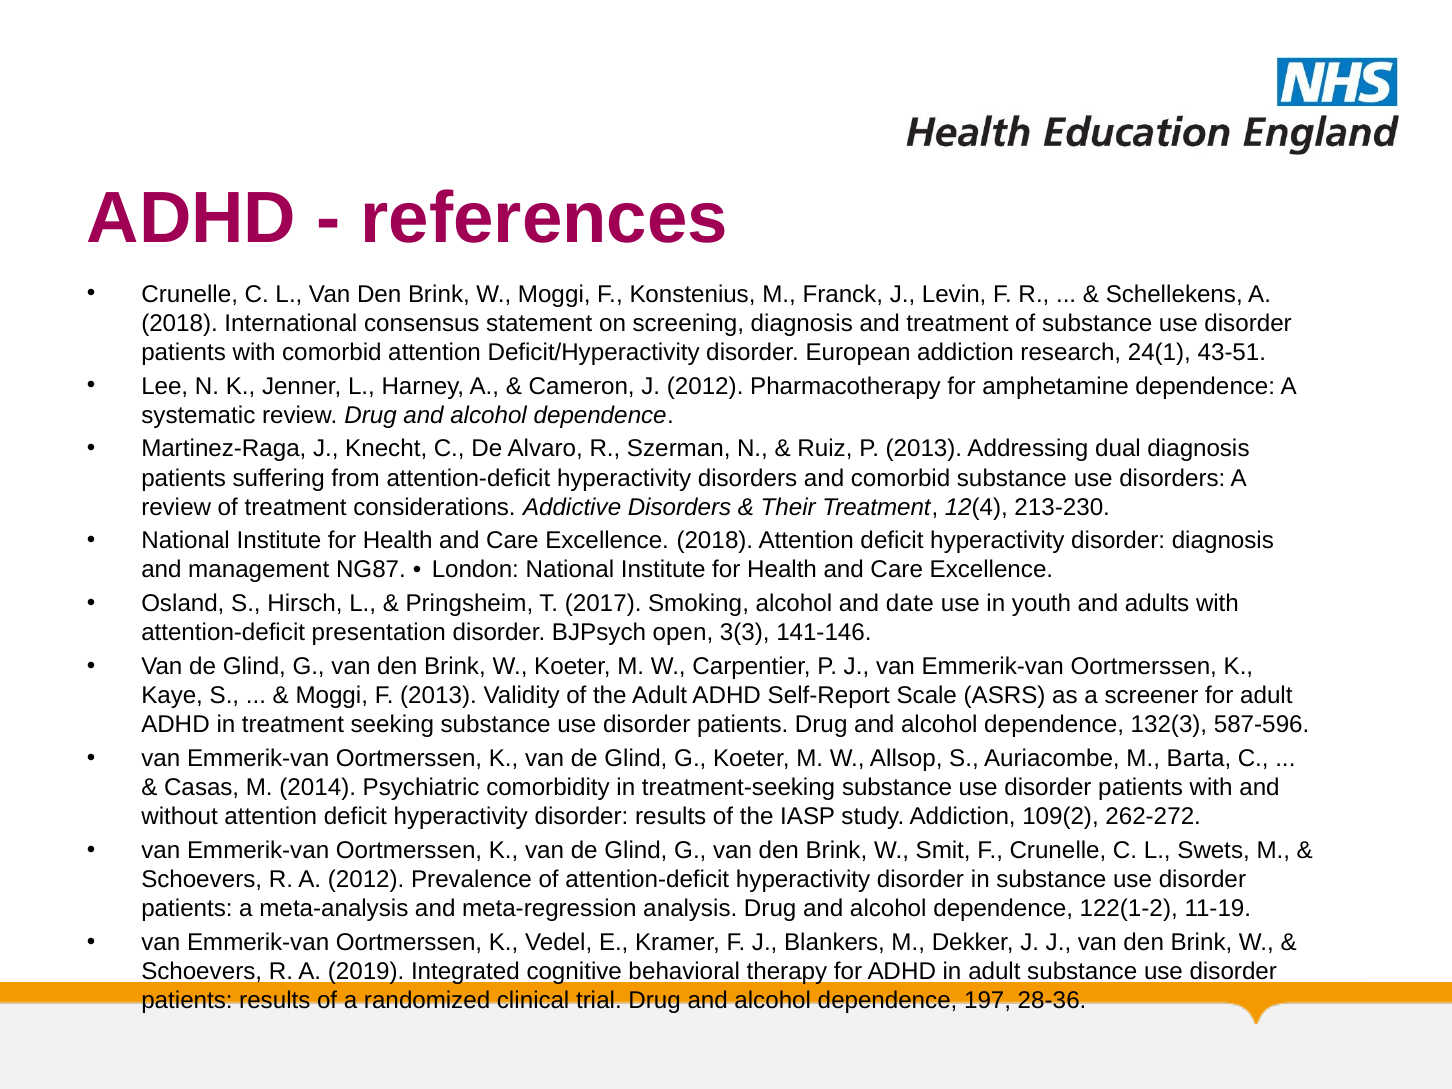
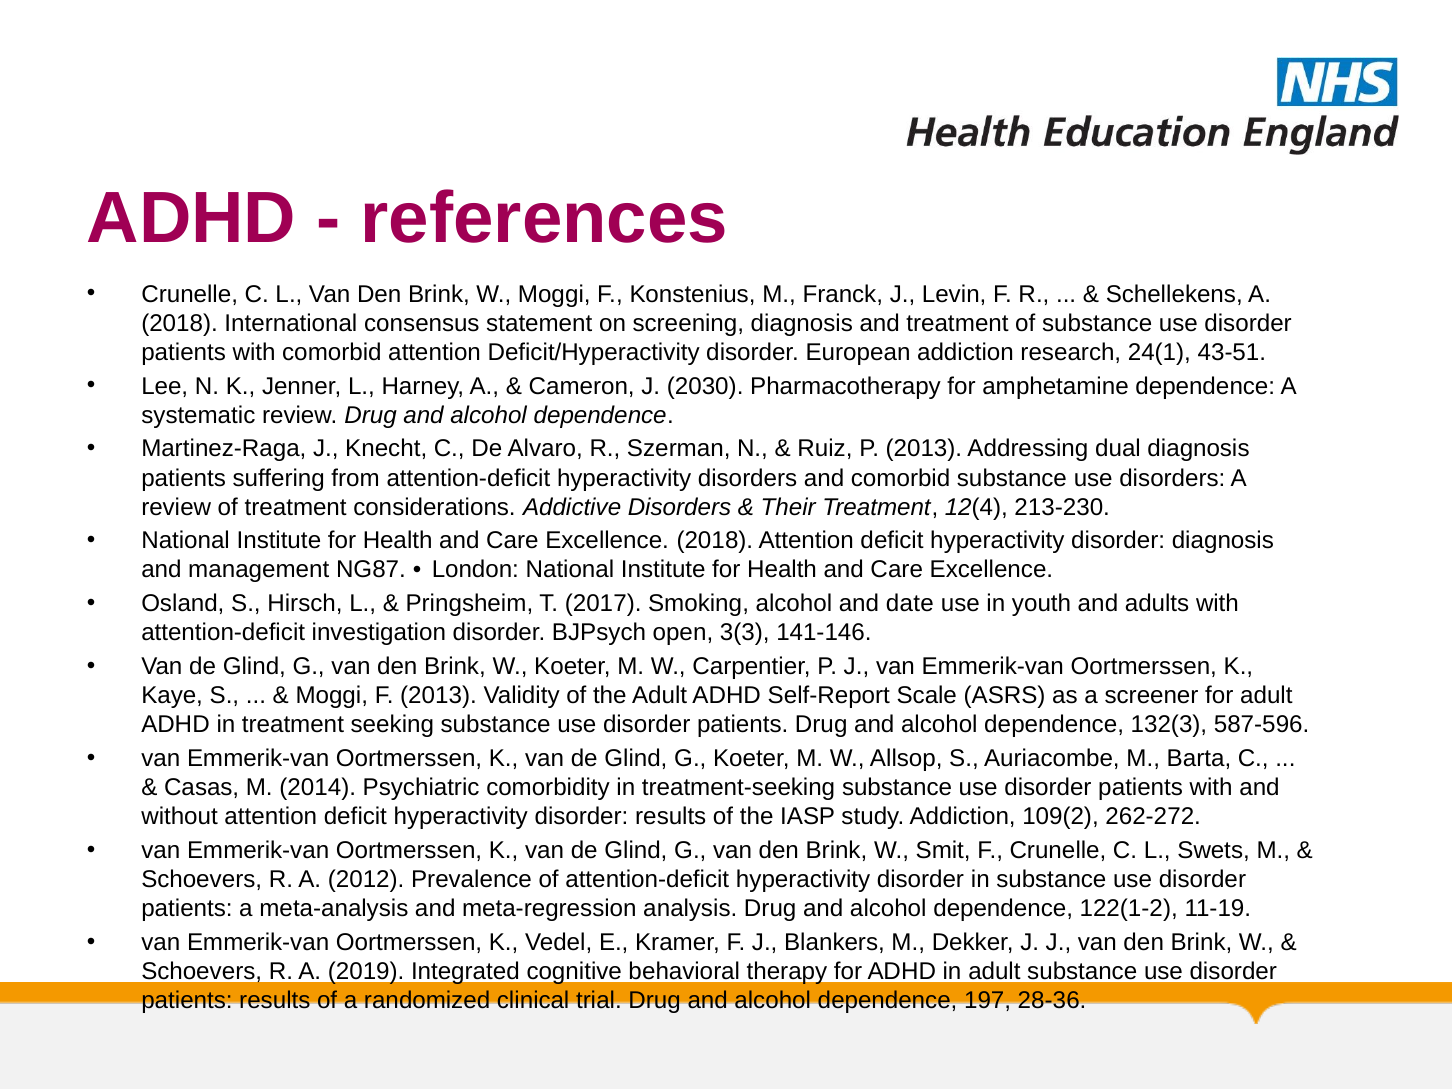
J 2012: 2012 -> 2030 (705, 386)
presentation: presentation -> investigation (379, 633)
